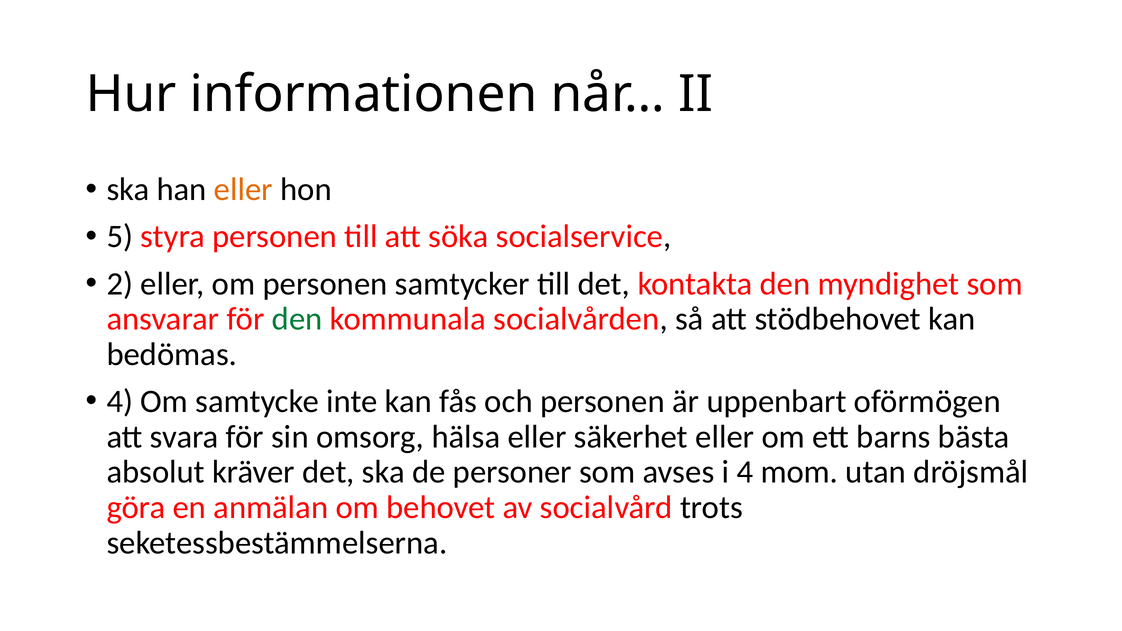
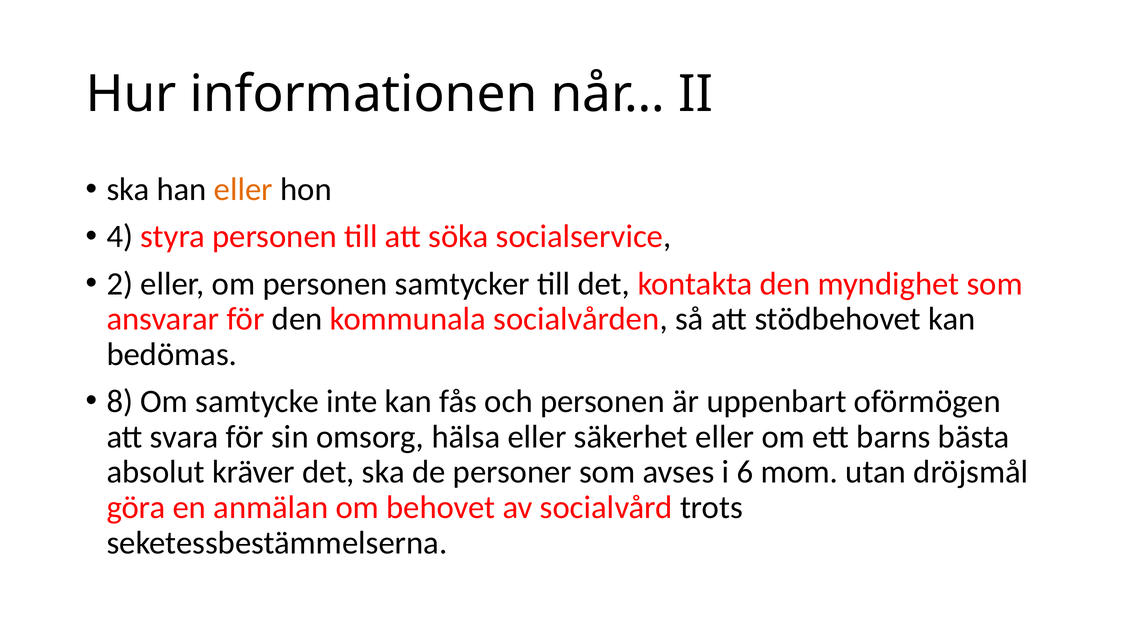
5: 5 -> 4 (120, 237)
den colour: green -> black (297, 319)
4: 4 -> 8 (120, 402)
i 4: 4 -> 6 (745, 472)
